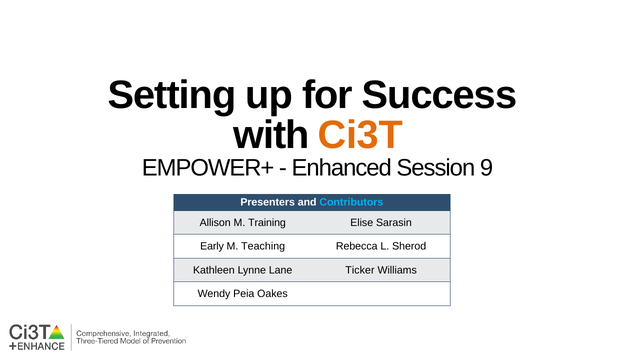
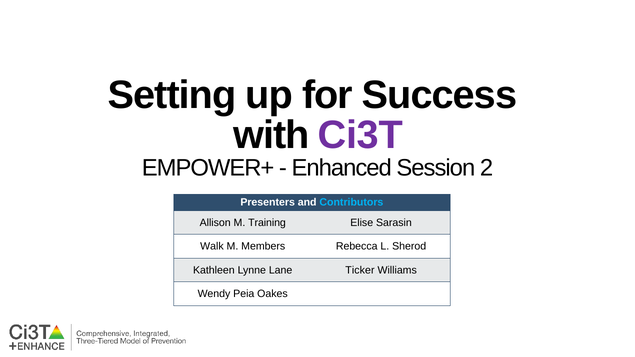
Ci3T colour: orange -> purple (360, 135)
9: 9 -> 2 (487, 168)
Early: Early -> Walk (212, 247)
Teaching: Teaching -> Members (263, 247)
